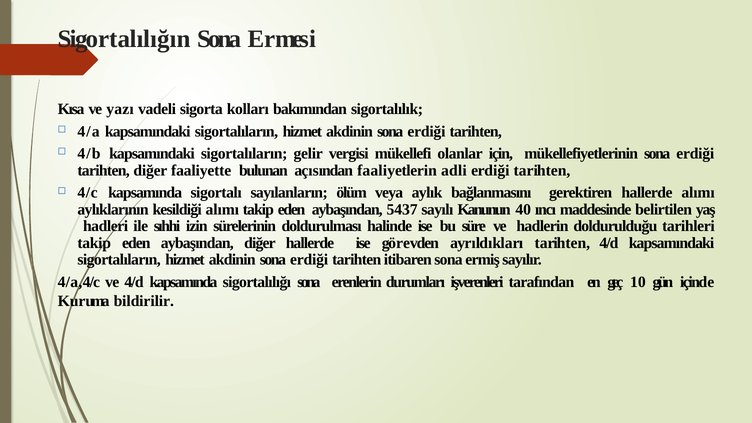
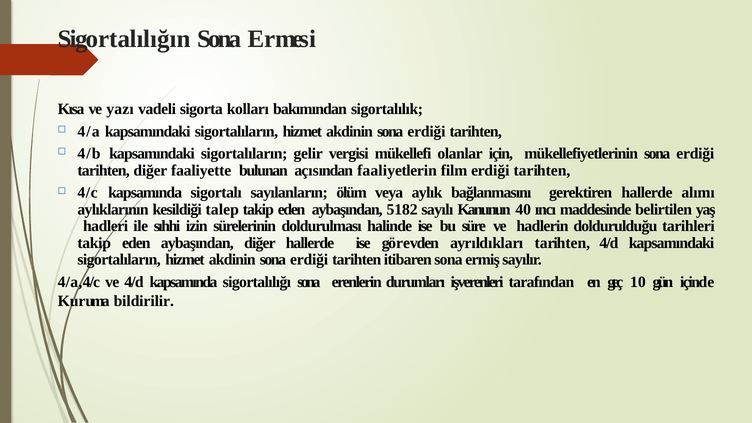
adli: adli -> film (454, 170)
kesildiği alımı: alımı -> talep (222, 210)
5437: 5437 -> 5182 (402, 210)
